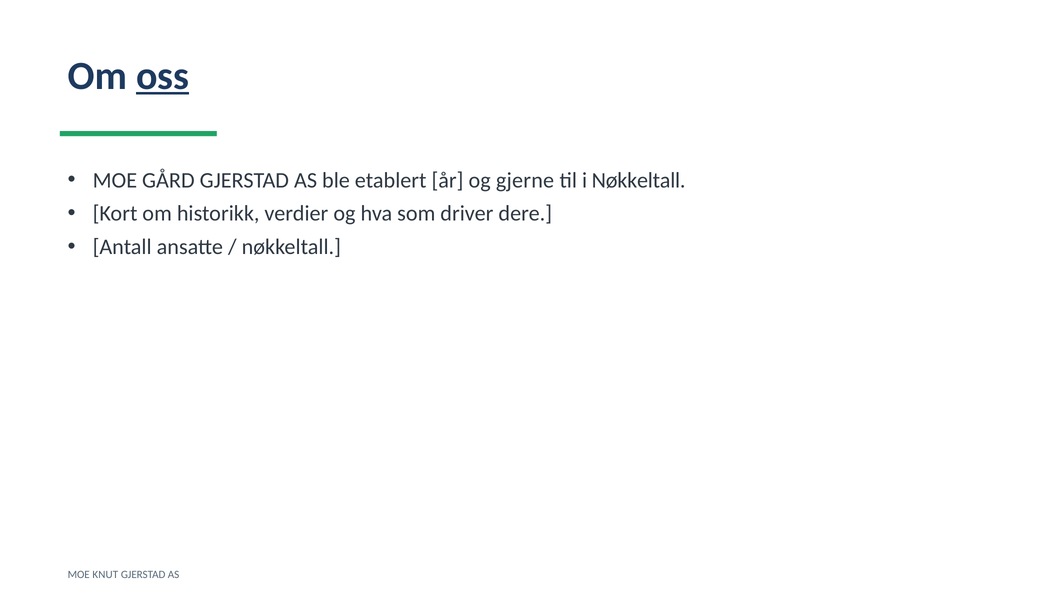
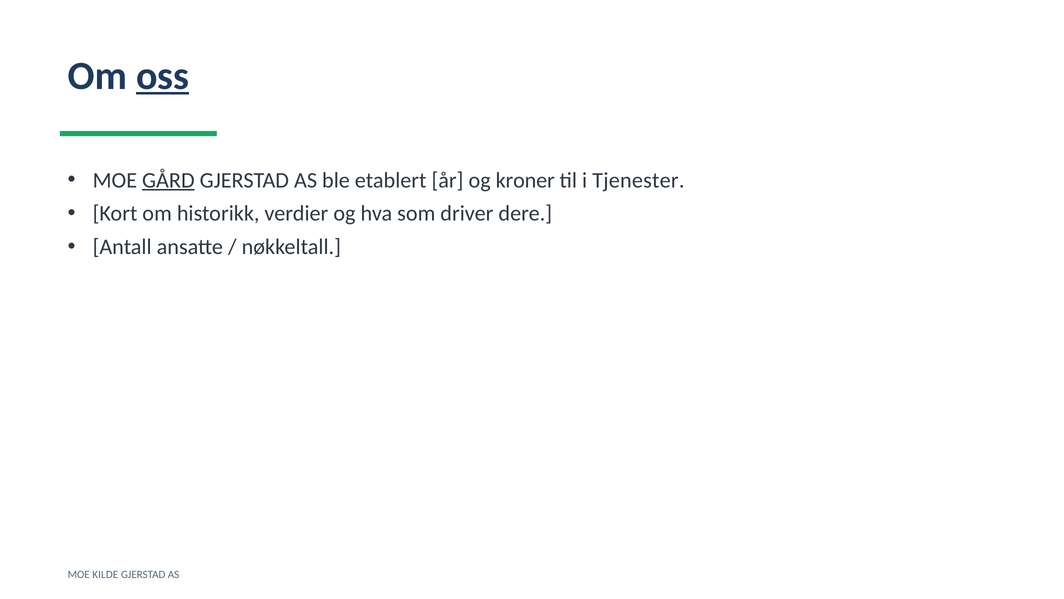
GÅRD underline: none -> present (168, 180)
gjerne: gjerne -> kroner (525, 180)
i Nøkkeltall: Nøkkeltall -> Tjenester (638, 180)
KNUT: KNUT -> KILDE (105, 574)
